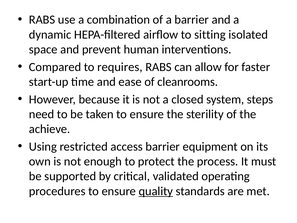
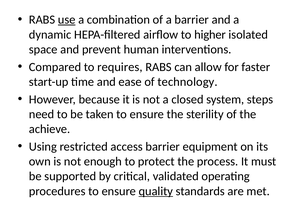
use underline: none -> present (67, 20)
sitting: sitting -> higher (210, 35)
cleanrooms: cleanrooms -> technology (188, 82)
